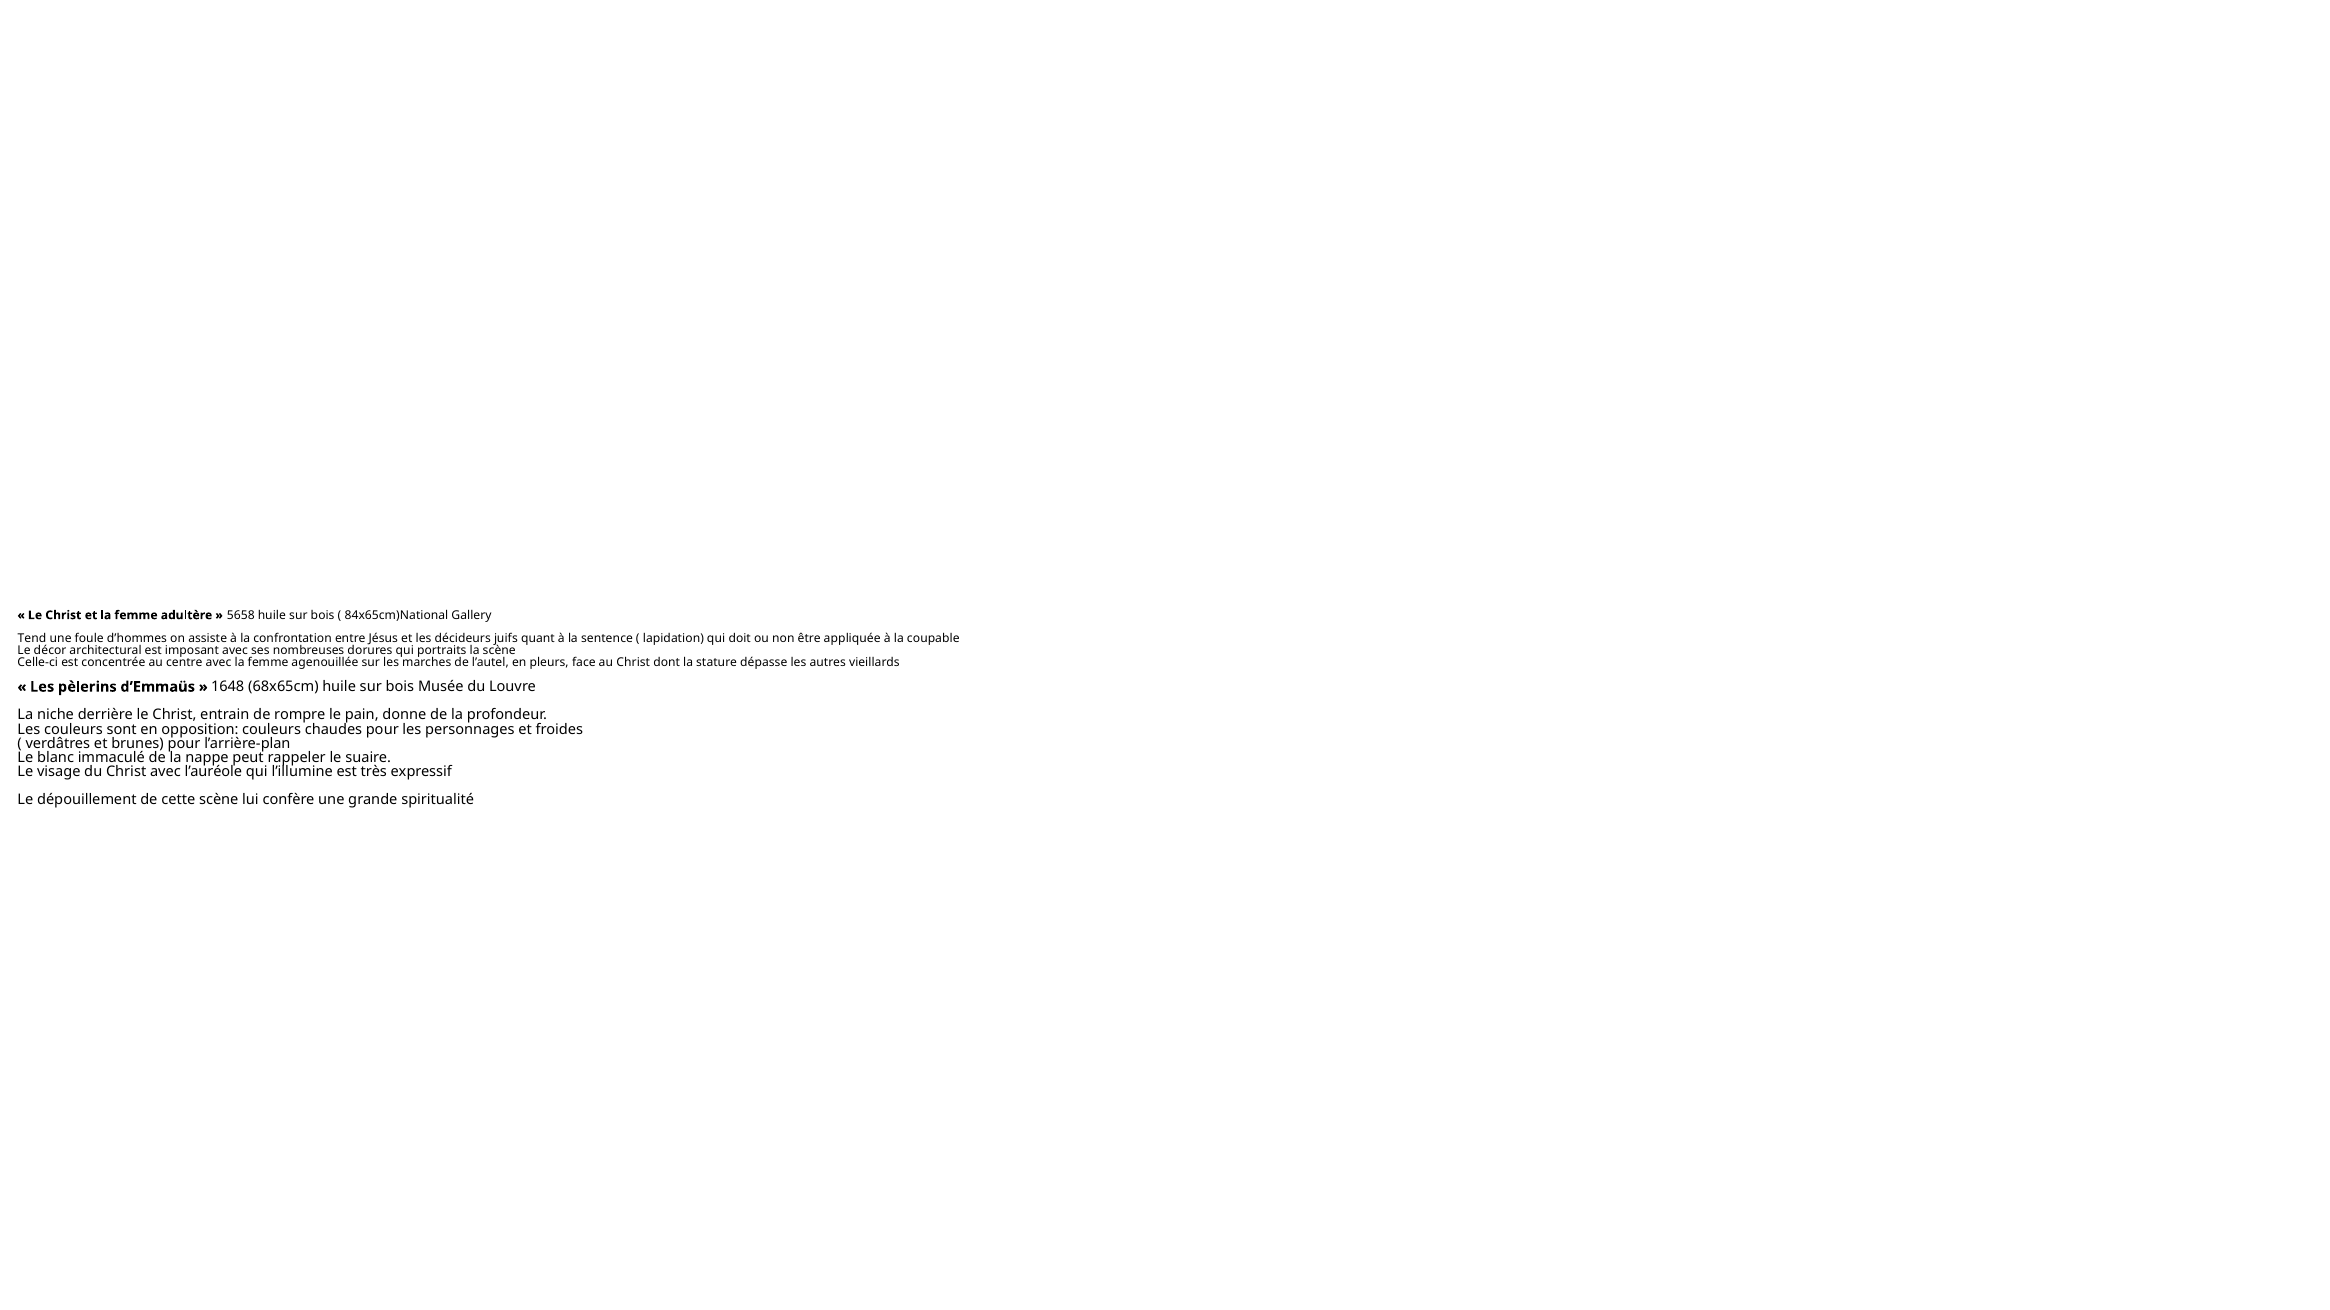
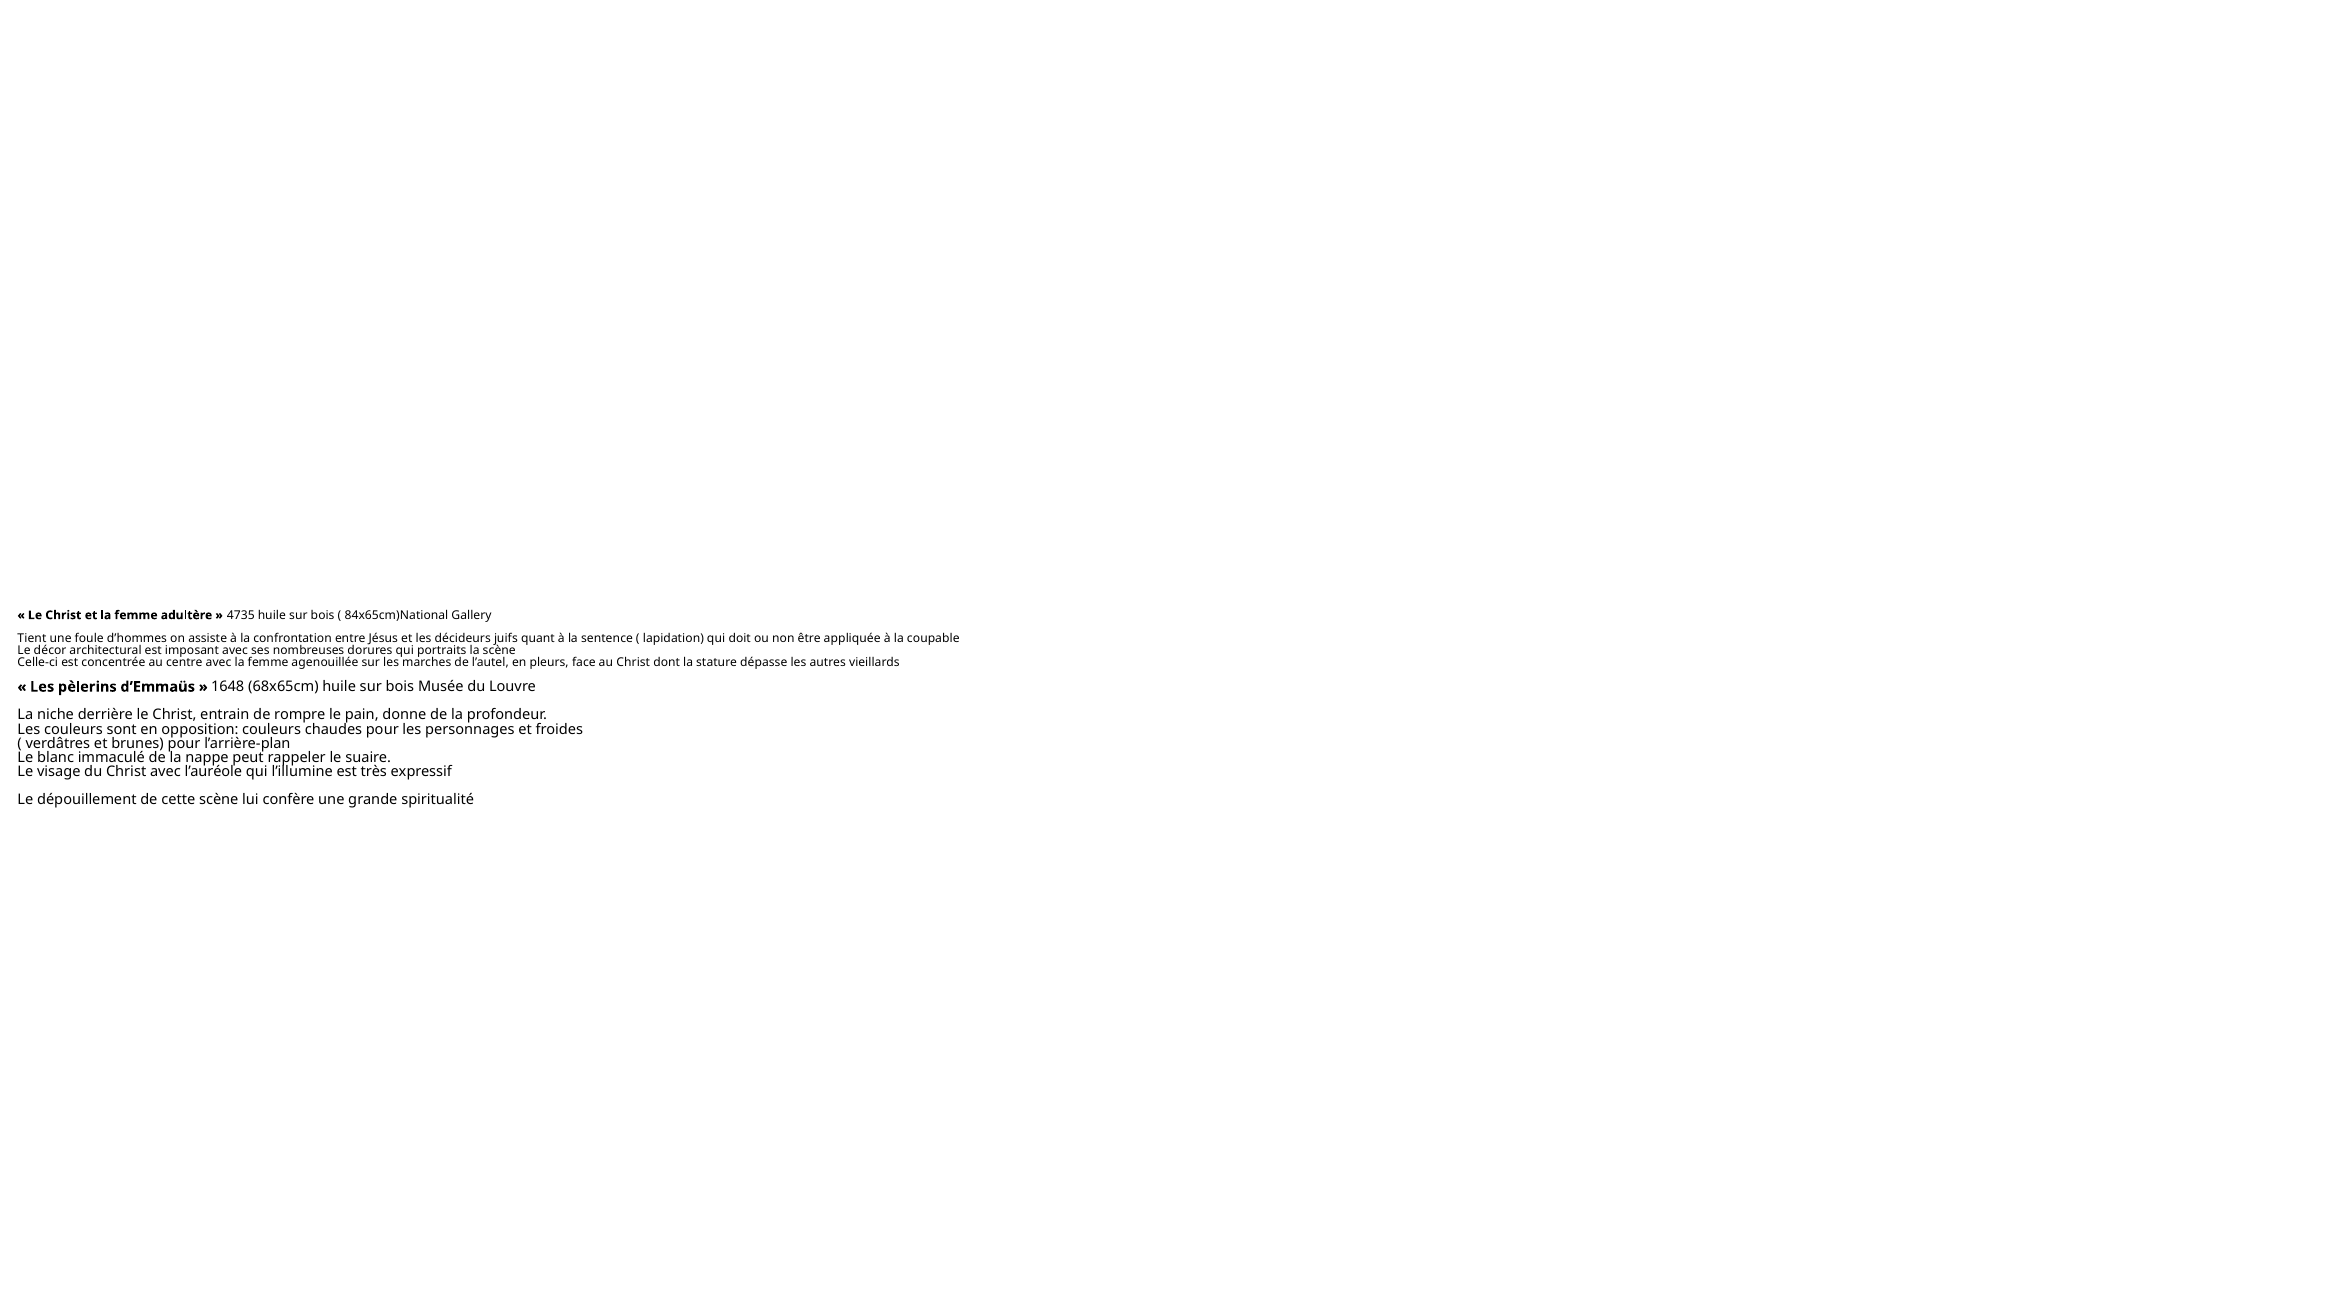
5658: 5658 -> 4735 (241, 615)
Tend: Tend -> Tient (32, 639)
